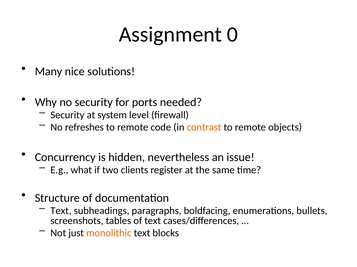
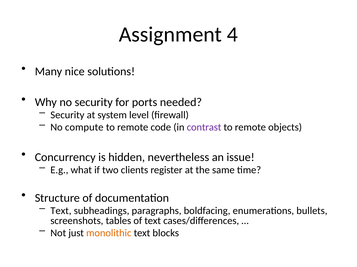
0: 0 -> 4 (232, 35)
refreshes: refreshes -> compute (84, 127)
contrast colour: orange -> purple (204, 127)
